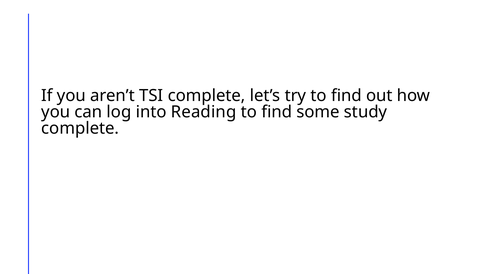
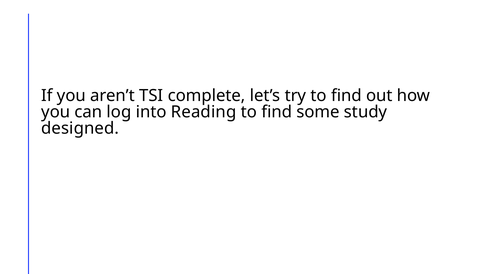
complete: complete -> designed (80, 128)
